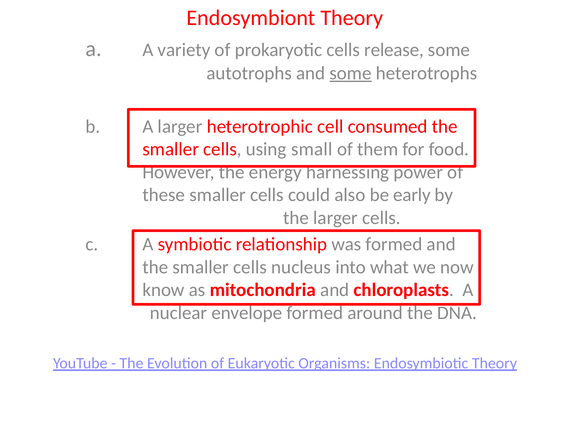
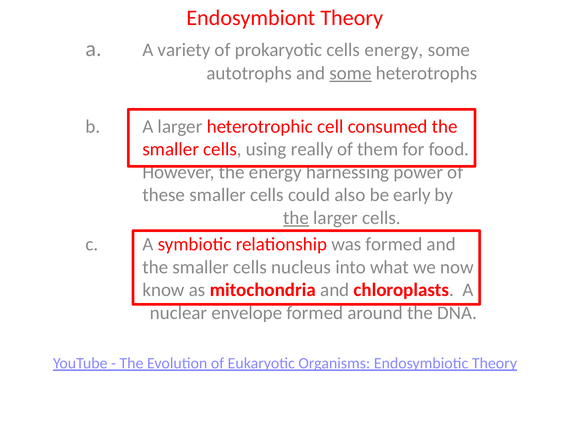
cells release: release -> energy (394, 50)
small: small -> really (312, 149)
the underline: none -> present (296, 218)
